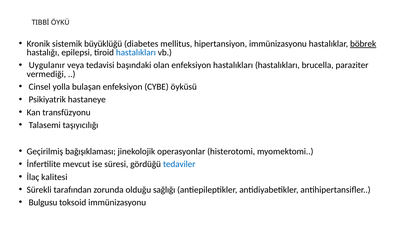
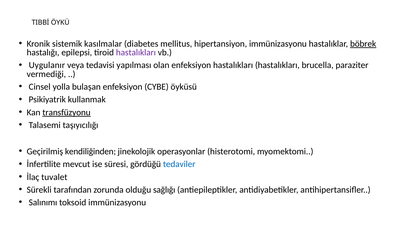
büyüklüğü: büyüklüğü -> kasılmalar (103, 44)
hastalıkları colour: blue -> purple (136, 53)
başındaki: başındaki -> yapılması (134, 65)
hastaneye: hastaneye -> kullanmak (87, 100)
transfüzyonu underline: none -> present (67, 112)
bağışıklaması: bağışıklaması -> kendiliğinden (90, 152)
kalitesi: kalitesi -> tuvalet (54, 177)
Bulgusu: Bulgusu -> Salınımı (43, 203)
